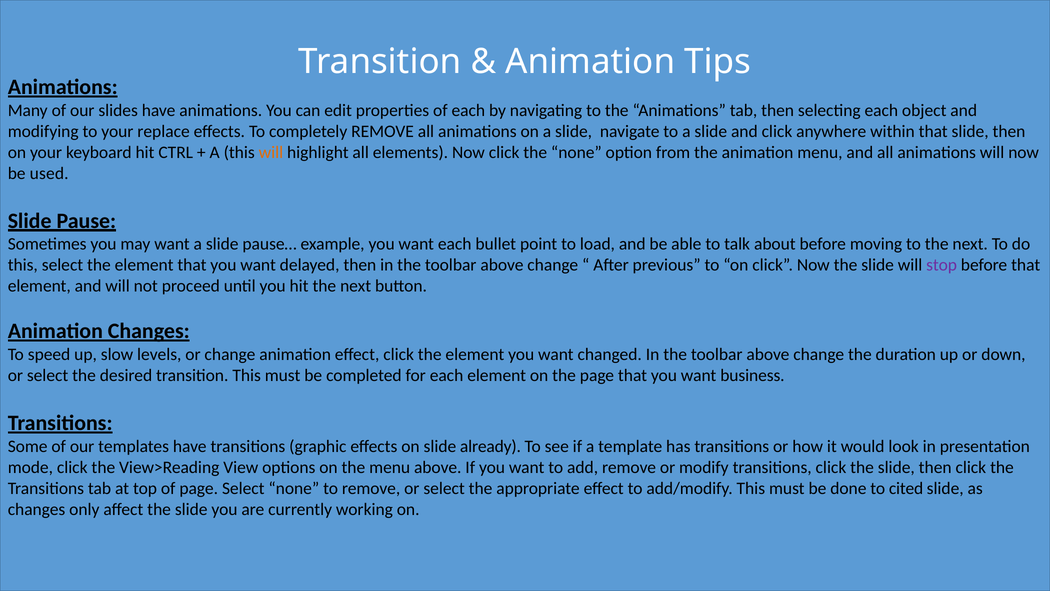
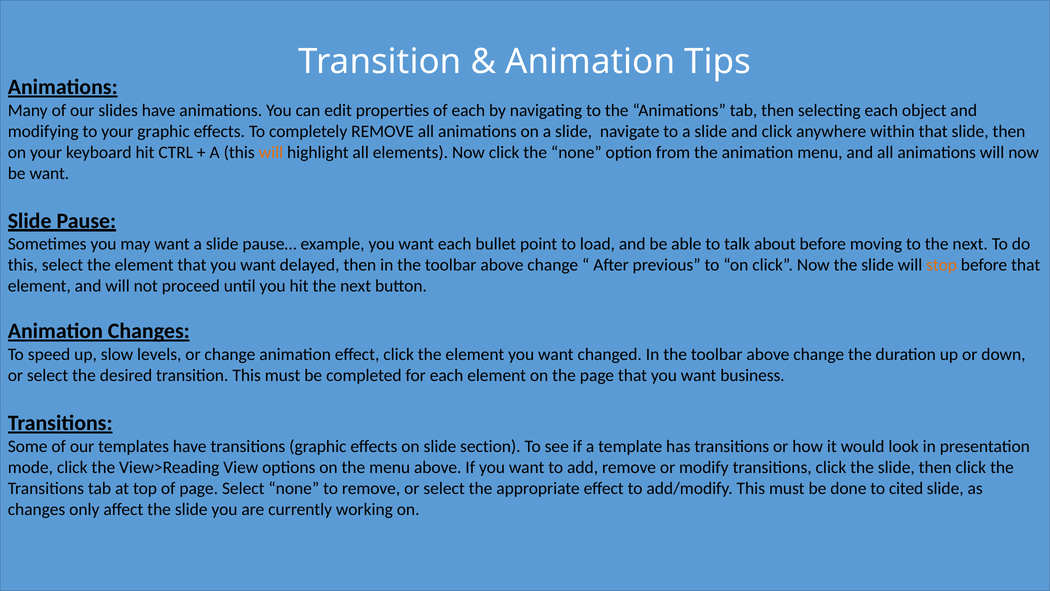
your replace: replace -> graphic (164, 131)
be used: used -> want (49, 173)
stop colour: purple -> orange (942, 265)
already: already -> section (490, 446)
